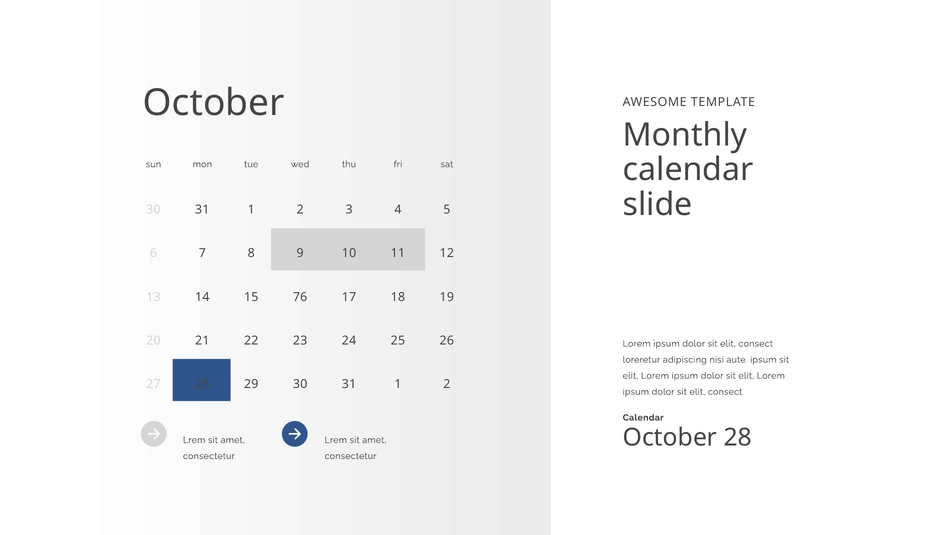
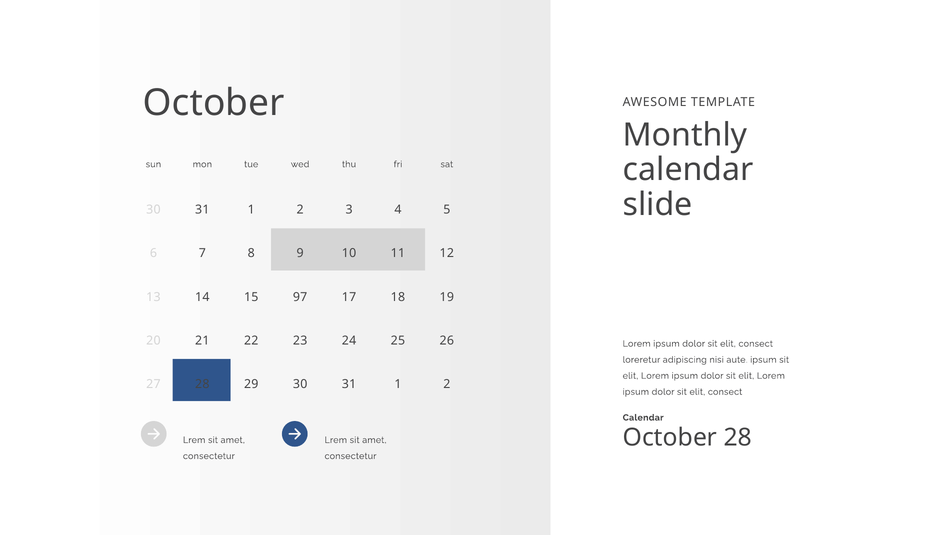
76: 76 -> 97 (300, 297)
